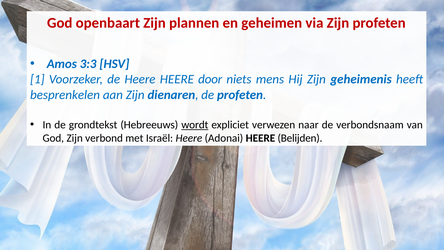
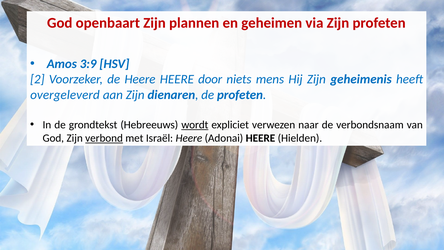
3:3: 3:3 -> 3:9 (88, 64)
1: 1 -> 2 (37, 79)
besprenkelen: besprenkelen -> overgeleverd (65, 95)
verbond underline: none -> present (104, 138)
Belijden: Belijden -> Hielden (300, 138)
